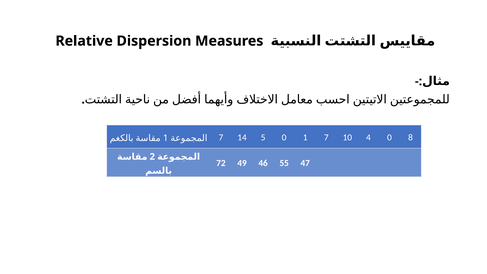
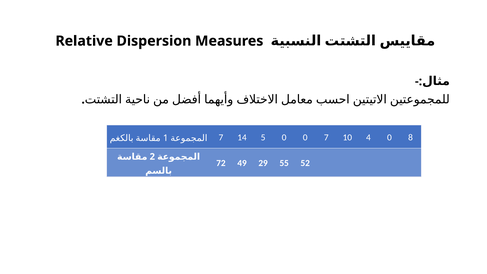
0 1: 1 -> 0 (305, 138)
46: 46 -> 29 (263, 163)
47: 47 -> 52 (305, 163)
